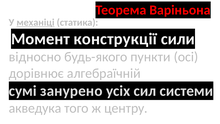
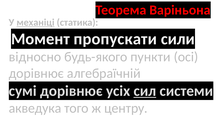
конструкції: конструкції -> пропускати (115, 39)
сумі занурено: занурено -> дорівнює (71, 91)
сил underline: none -> present (145, 91)
